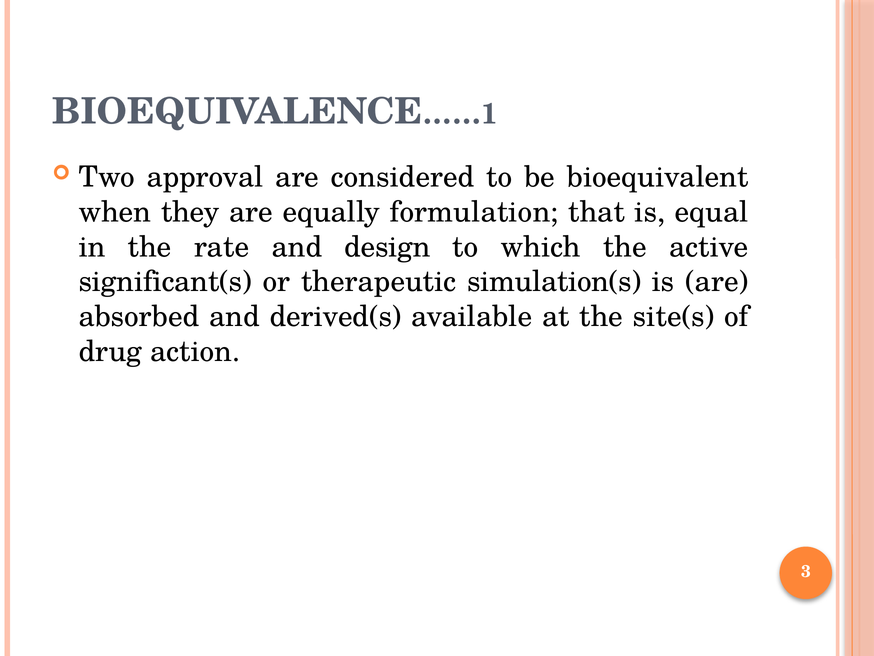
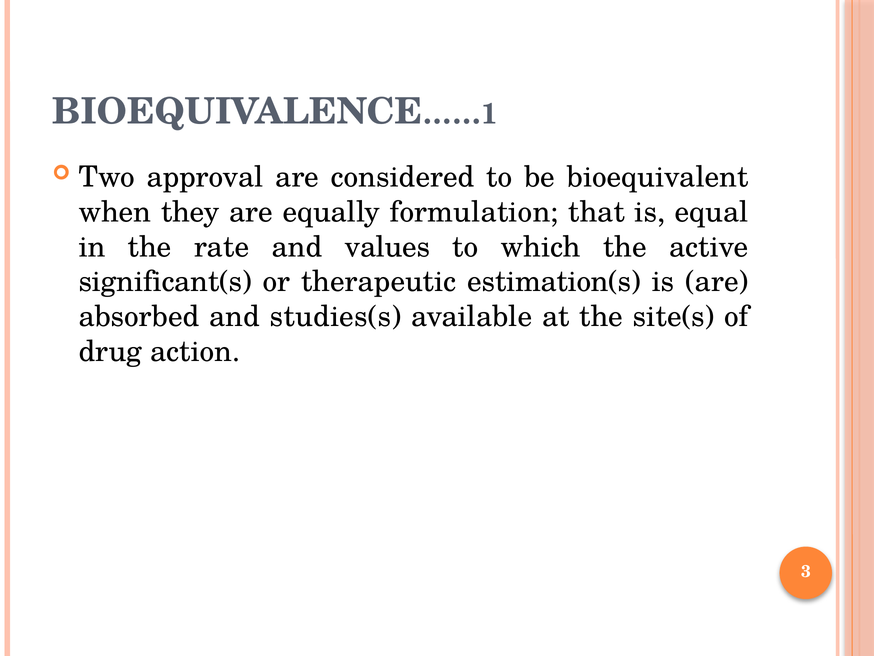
design: design -> values (387, 247)
simulation(s: simulation(s -> estimation(s (554, 282)
derived(s: derived(s -> studies(s (336, 317)
